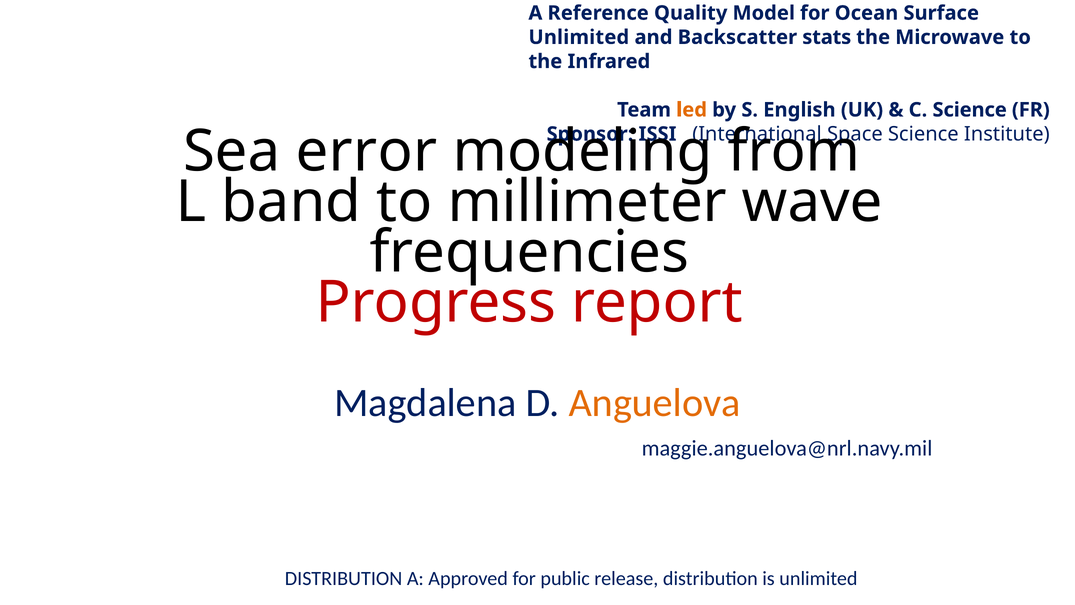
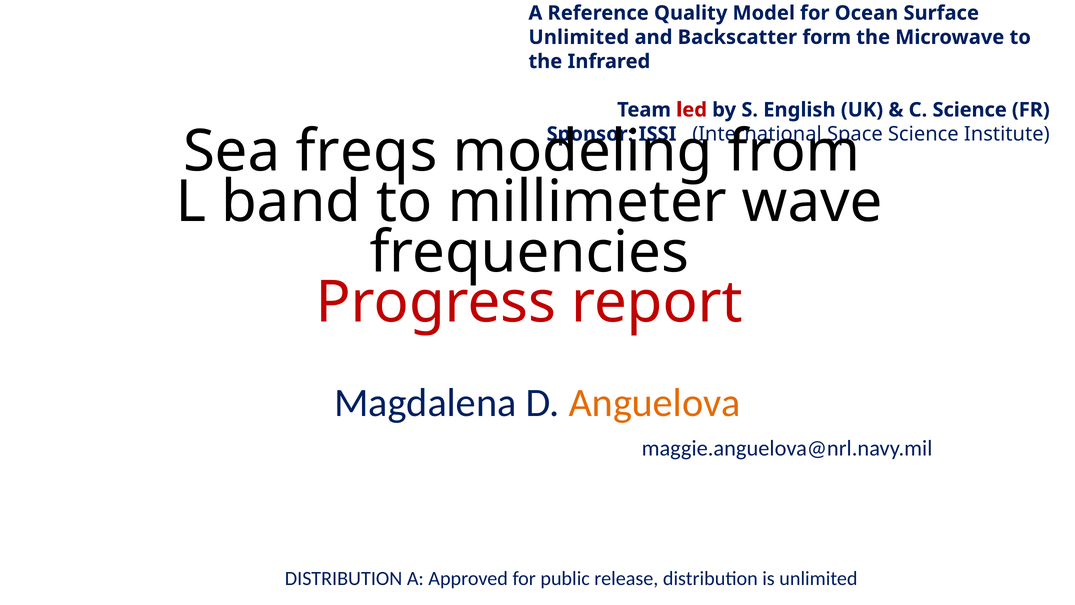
stats: stats -> form (827, 37)
led colour: orange -> red (692, 110)
error: error -> freqs (367, 152)
